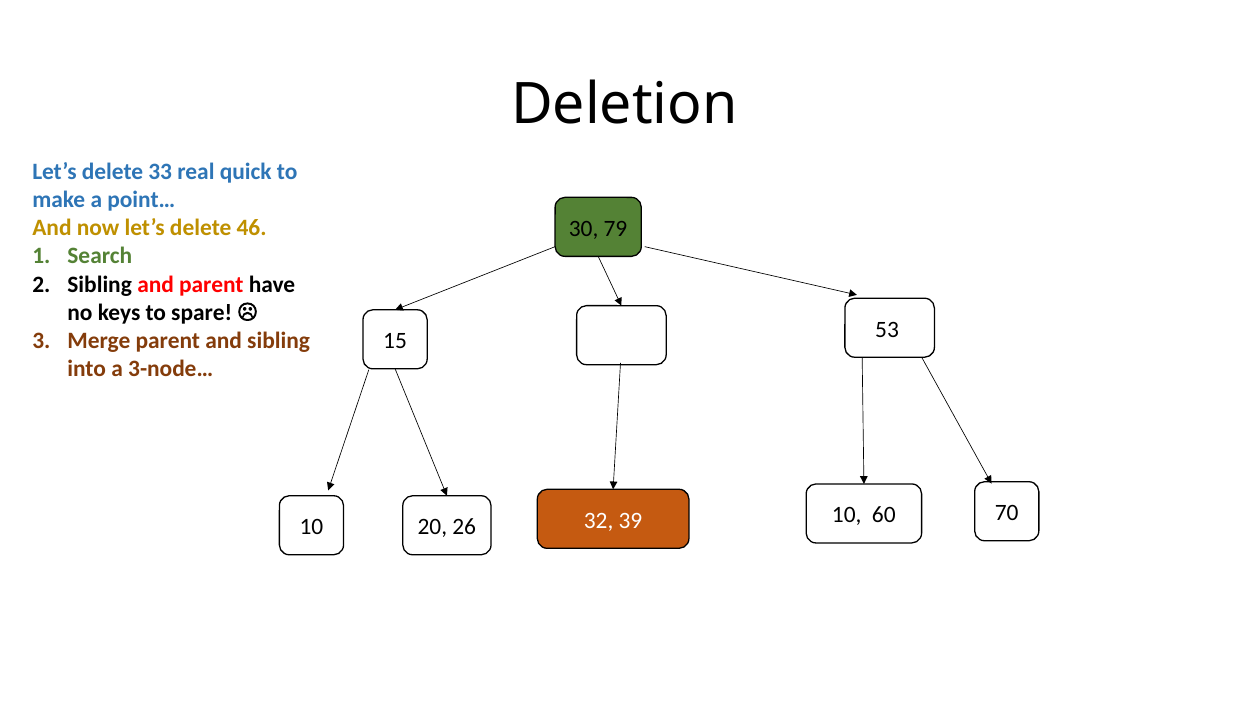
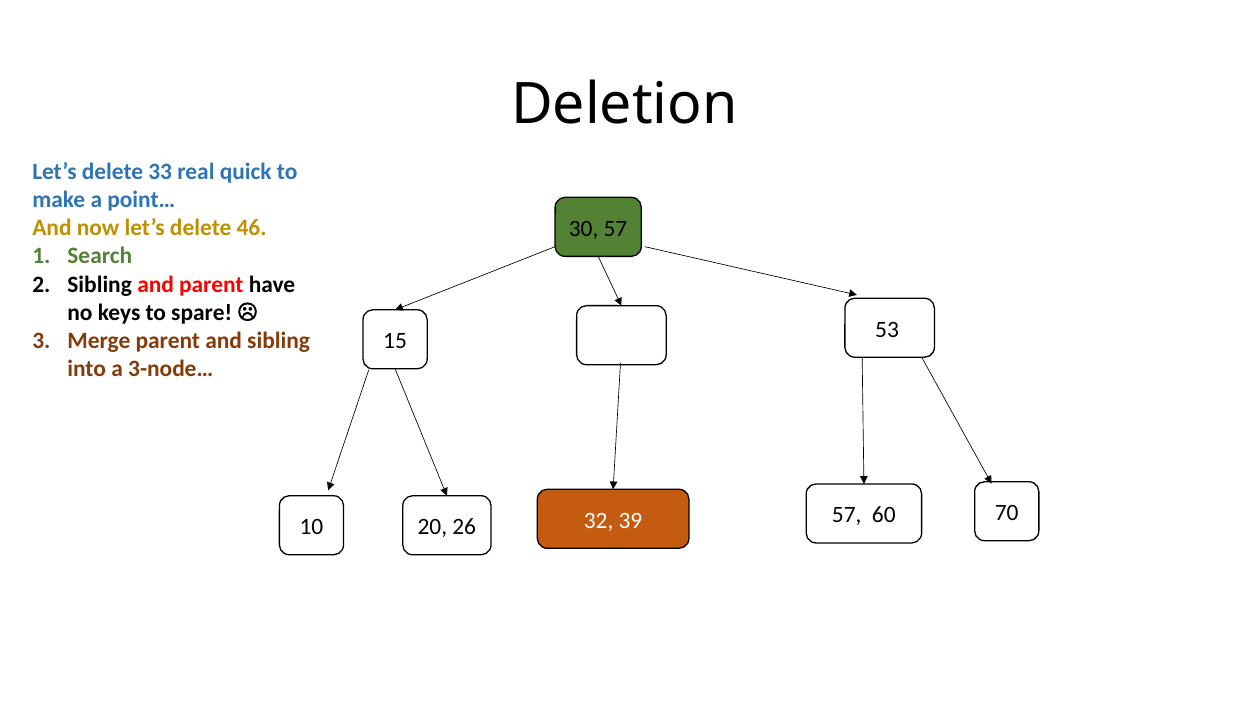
30 79: 79 -> 57 (615, 228)
10: 10 -> 57 (847, 515)
